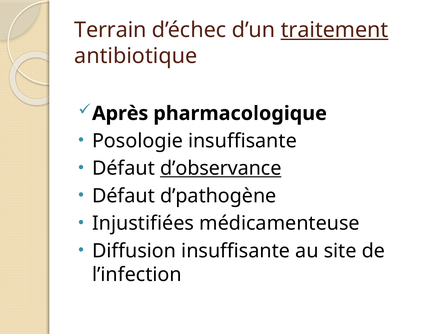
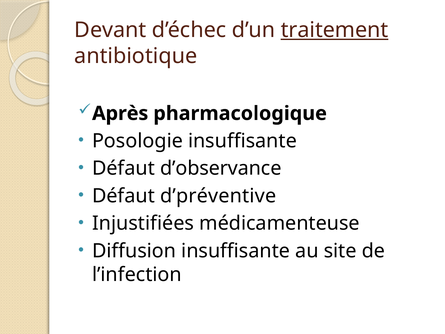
Terrain: Terrain -> Devant (110, 30)
d’observance underline: present -> none (221, 168)
d’pathogène: d’pathogène -> d’préventive (218, 196)
